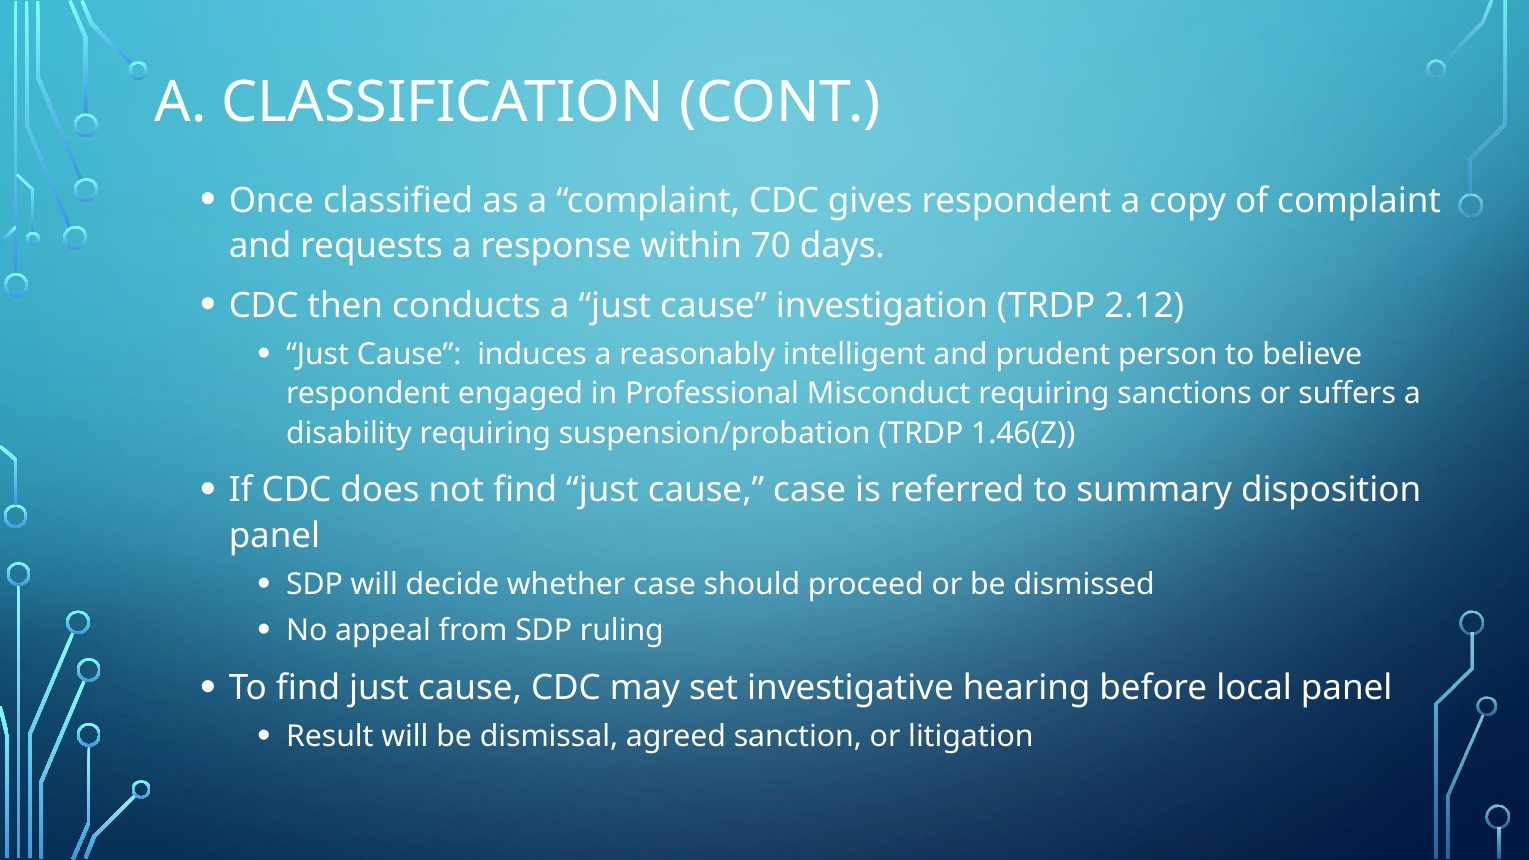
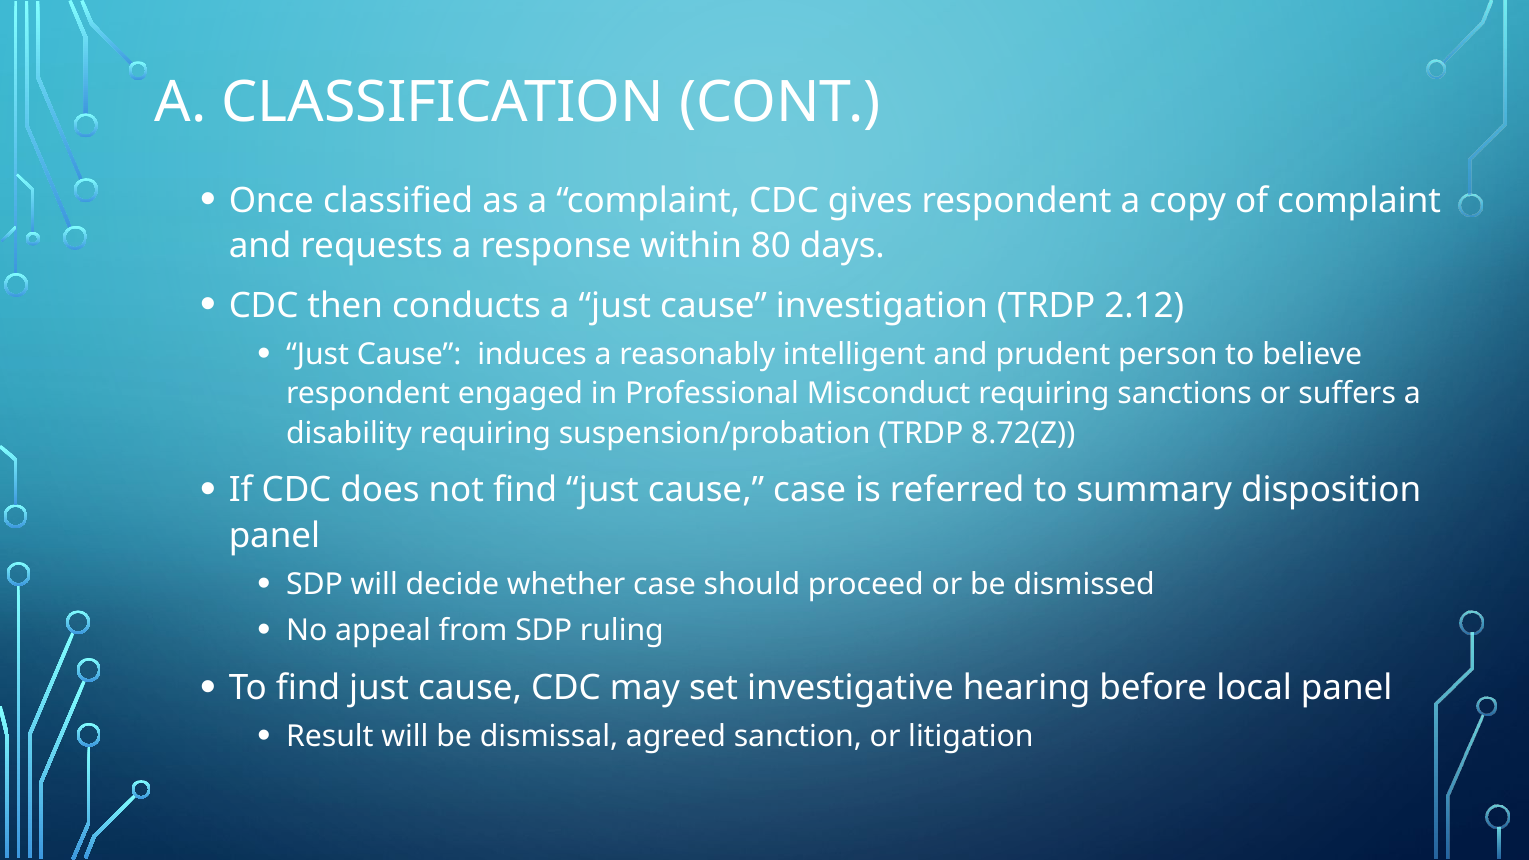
70: 70 -> 80 (771, 246)
1.46(Z: 1.46(Z -> 8.72(Z (1023, 433)
